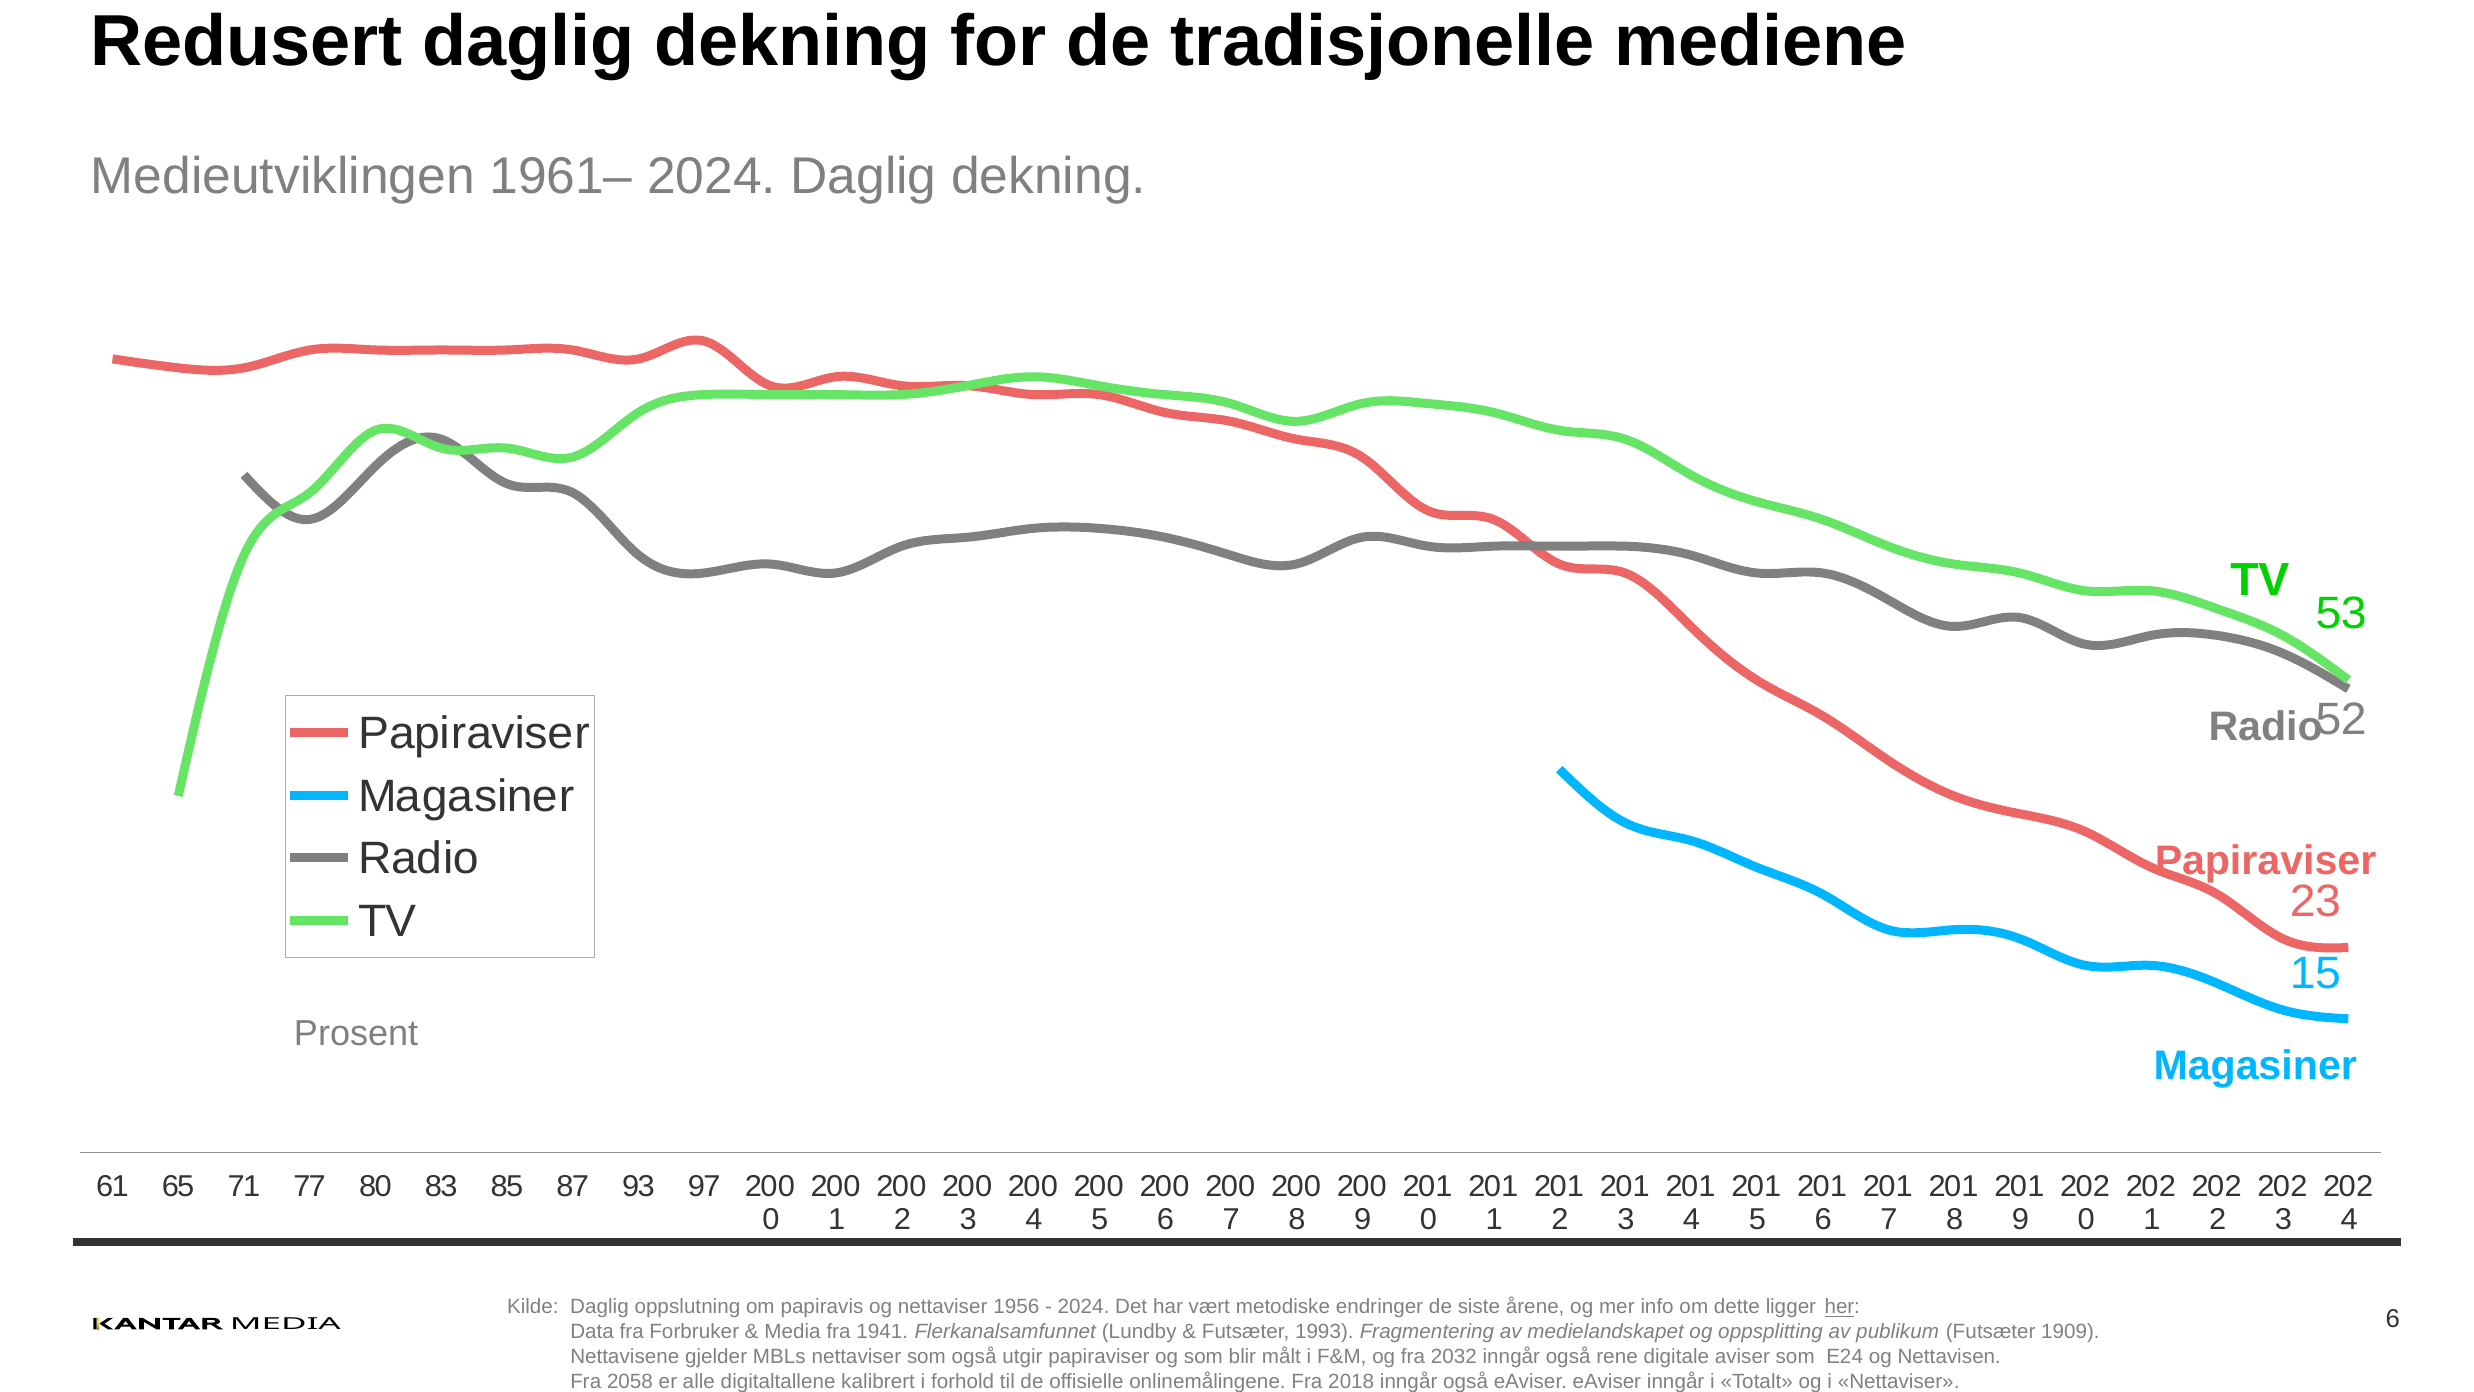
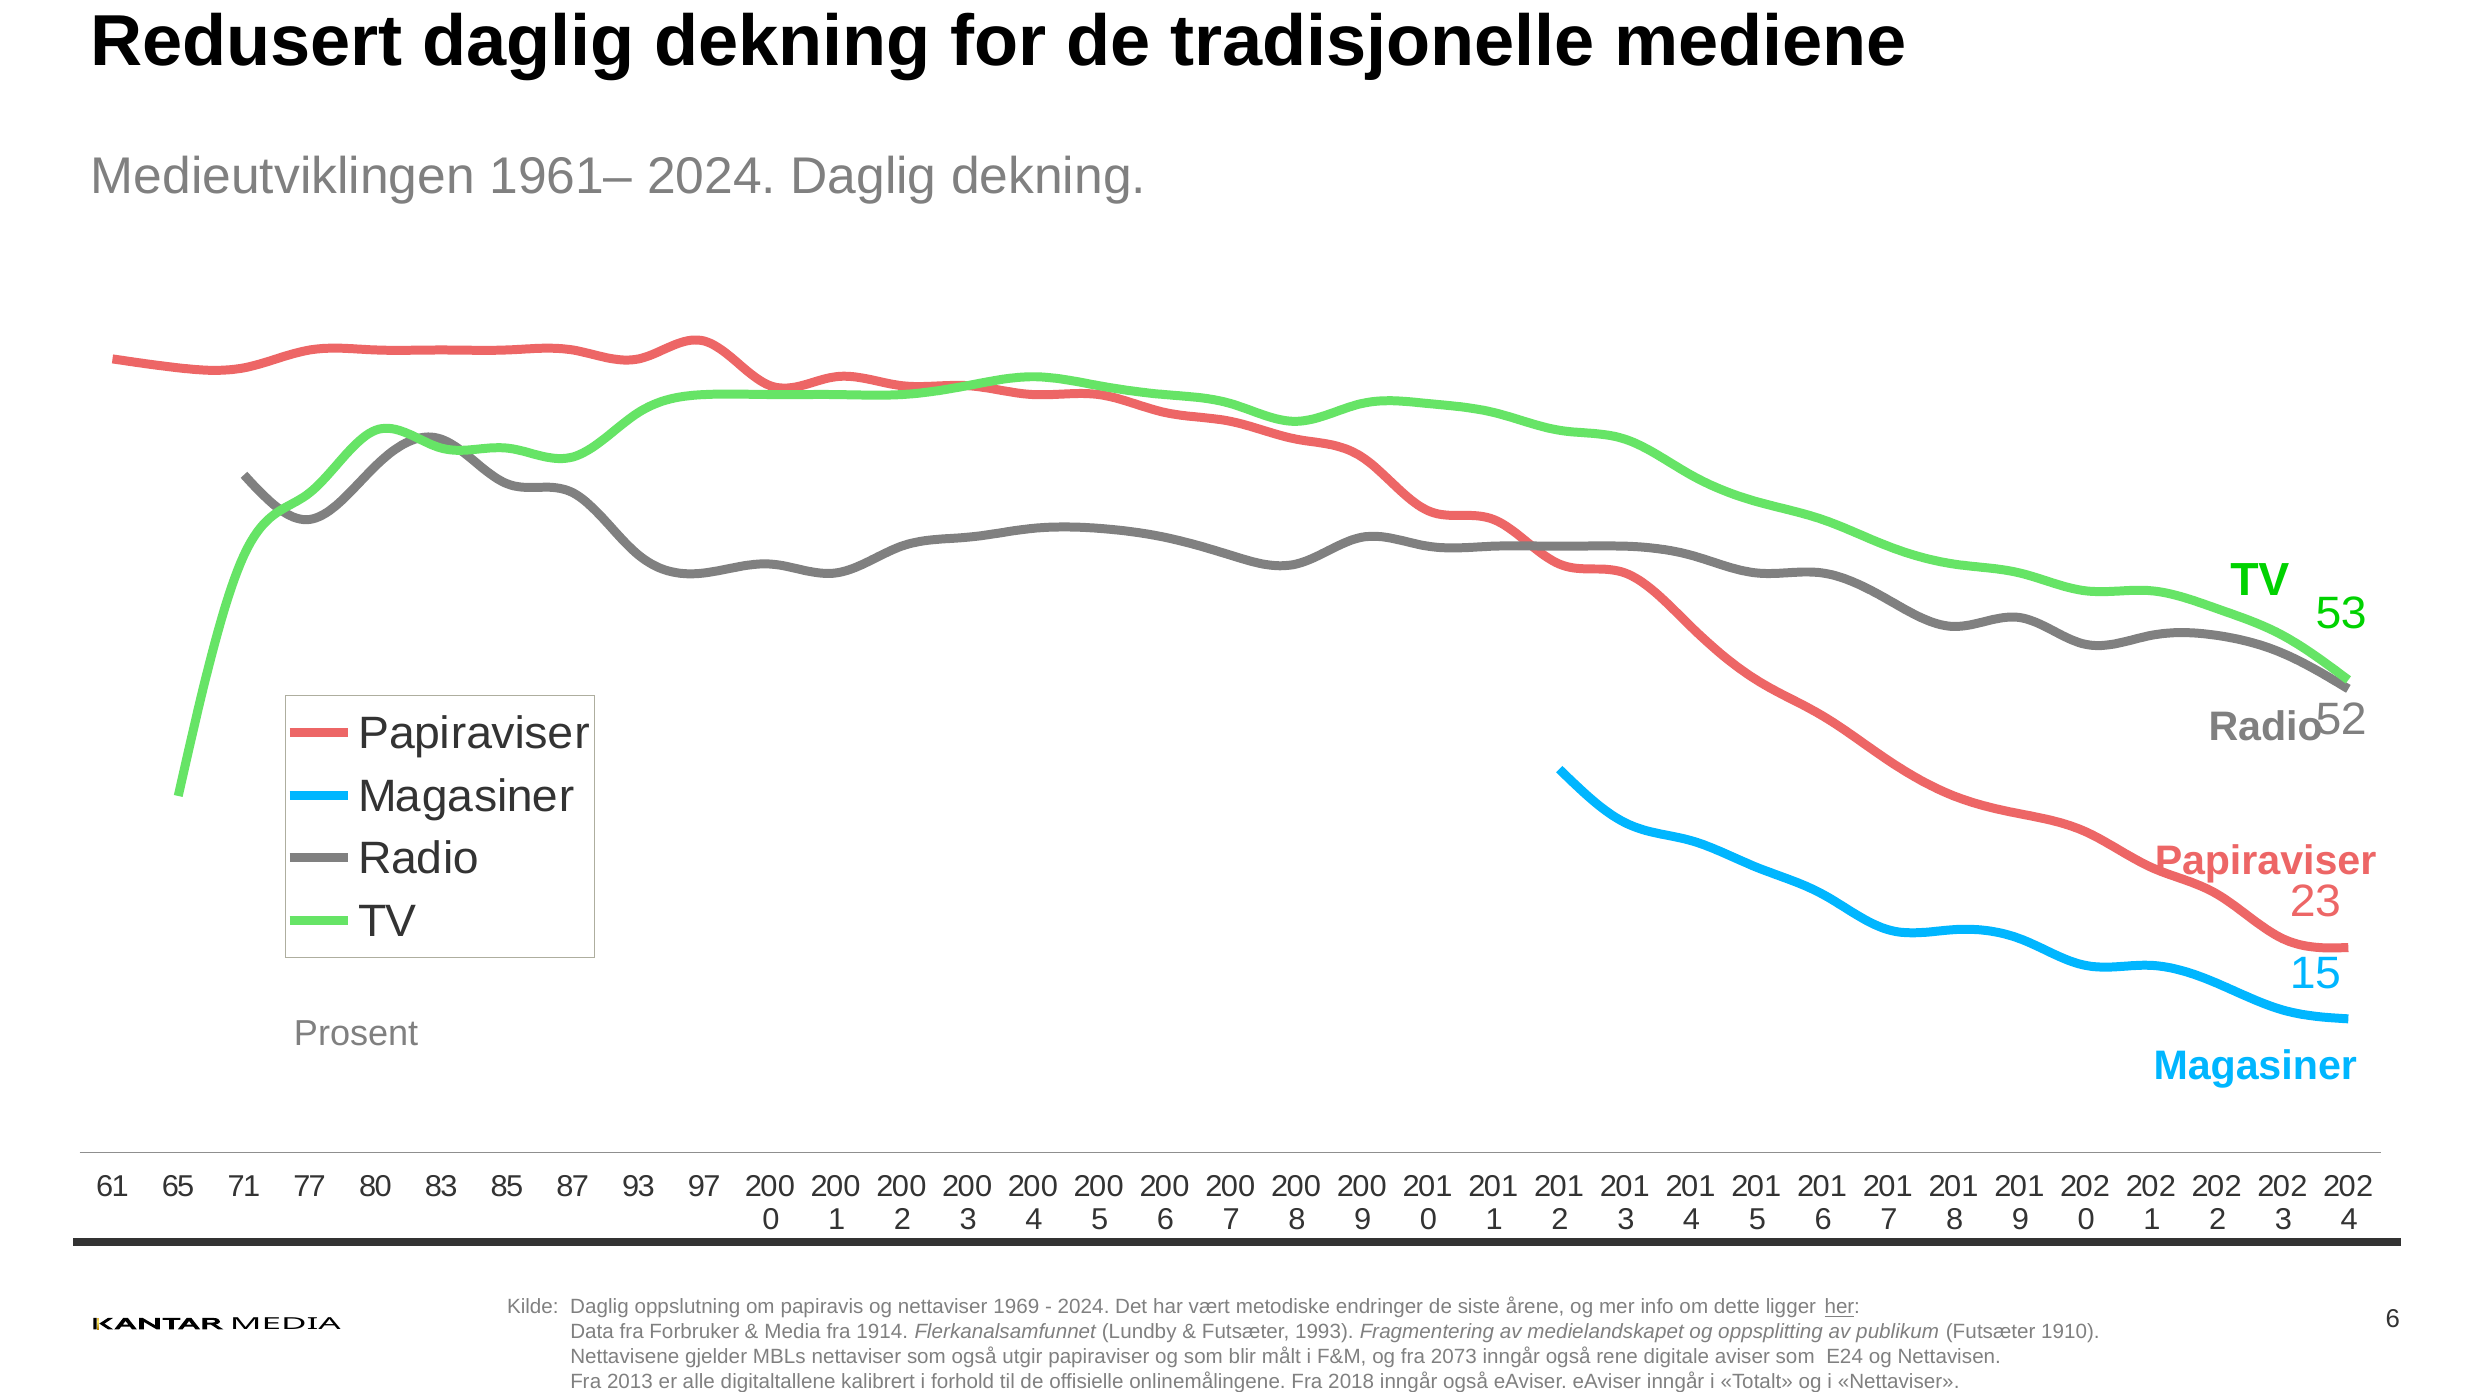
1956: 1956 -> 1969 (1016, 1307)
1941: 1941 -> 1914 (882, 1331)
1909: 1909 -> 1910 (2070, 1331)
2032: 2032 -> 2073 (1454, 1356)
2058: 2058 -> 2013 (630, 1381)
